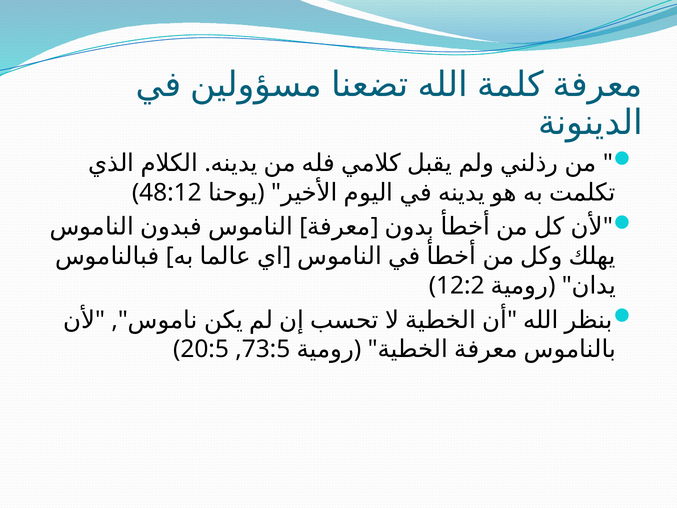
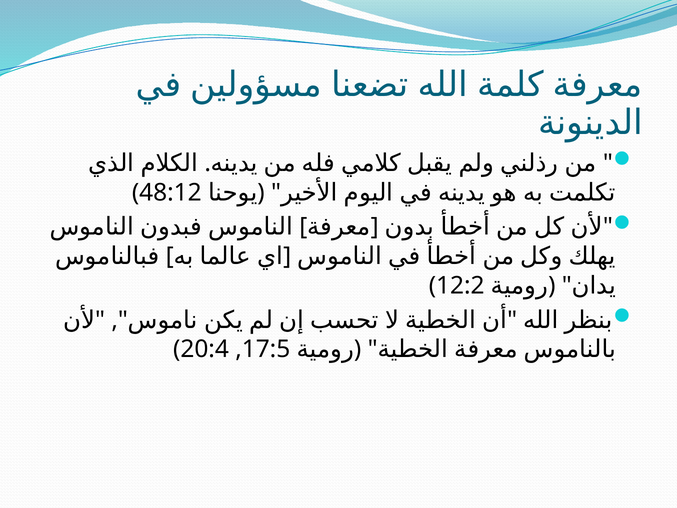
20:5: 20:5 -> 20:4 (205, 349)
73:5: 73:5 -> 17:5 (266, 349)
